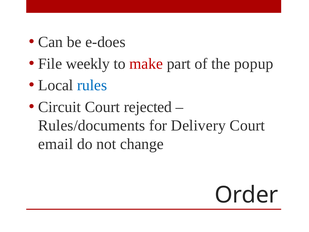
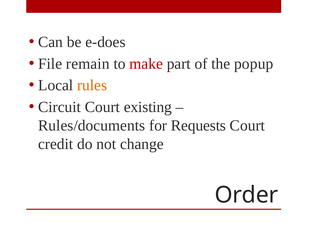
weekly: weekly -> remain (88, 64)
rules colour: blue -> orange (92, 85)
rejected: rejected -> existing (148, 107)
Delivery: Delivery -> Requests (198, 125)
email: email -> credit (56, 144)
